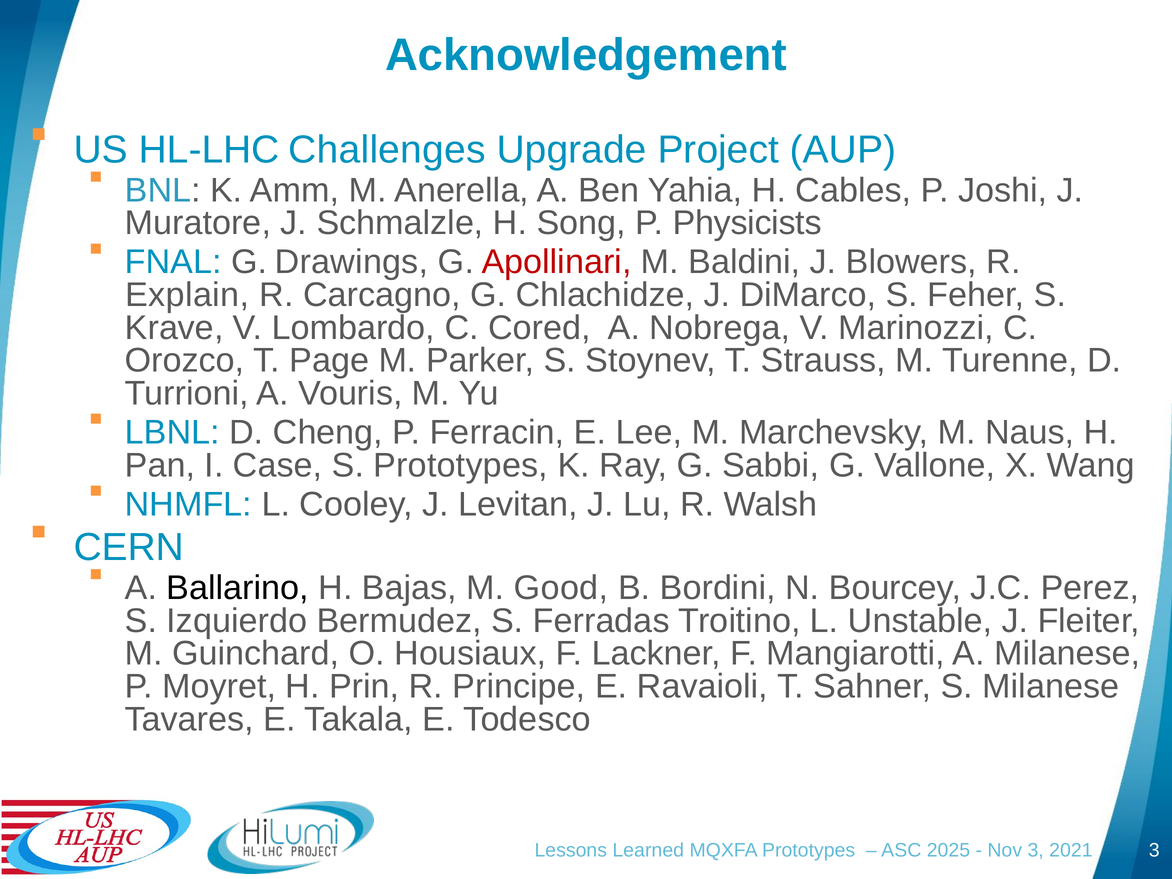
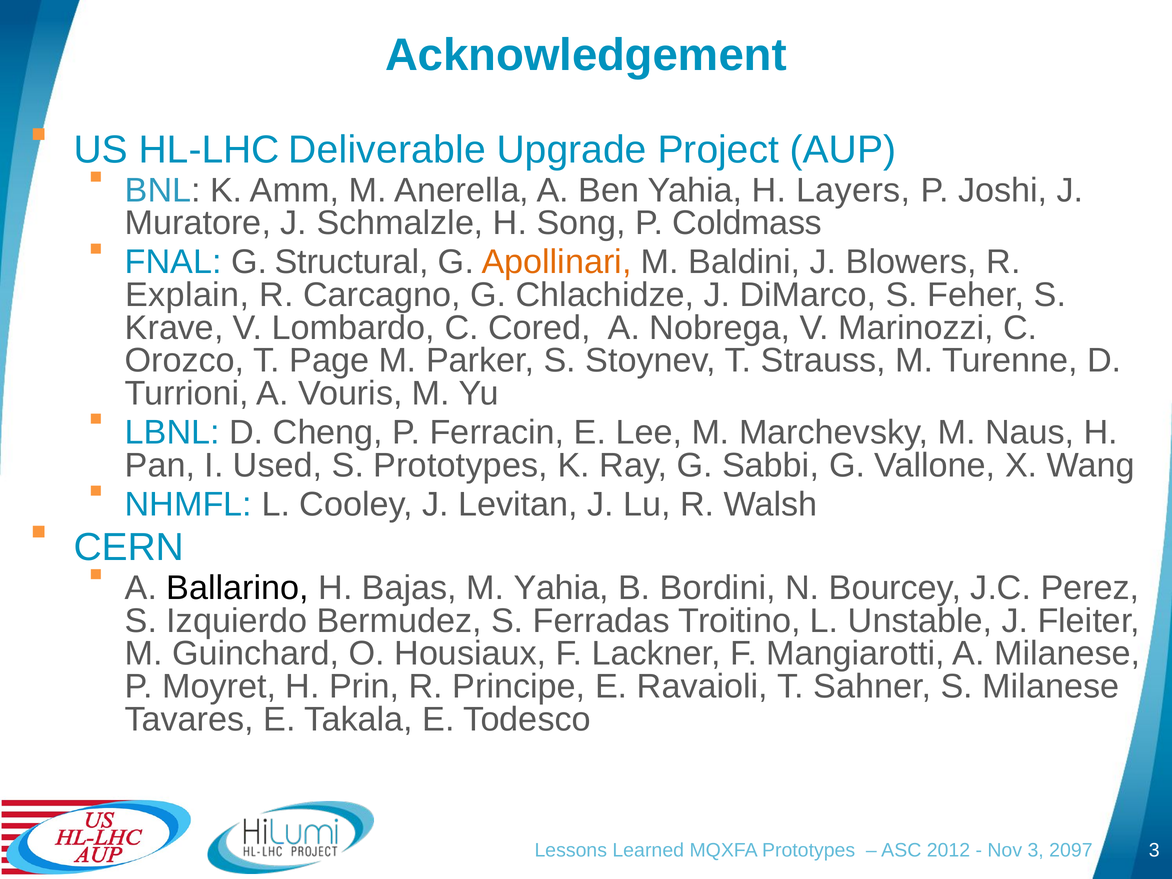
Challenges: Challenges -> Deliverable (387, 150)
Cables: Cables -> Layers (853, 190)
Physicists: Physicists -> Coldmass (747, 223)
Drawings: Drawings -> Structural (352, 262)
Apollinari colour: red -> orange (557, 262)
Case: Case -> Used (278, 465)
M Good: Good -> Yahia (561, 588)
2025: 2025 -> 2012 (948, 850)
2021: 2021 -> 2097 (1071, 850)
